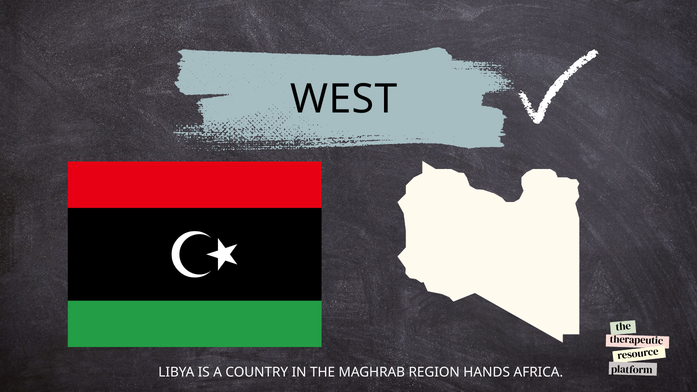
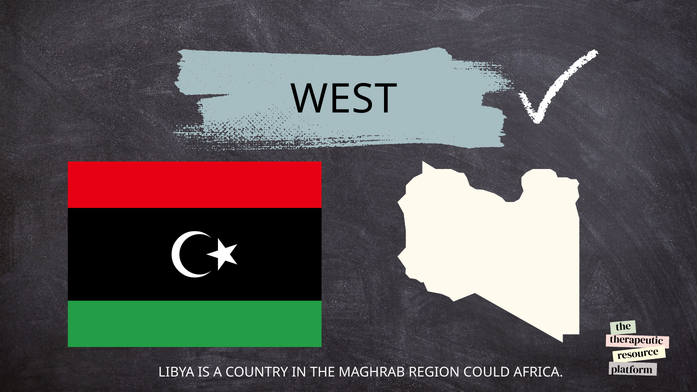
HANDS: HANDS -> COULD (487, 372)
